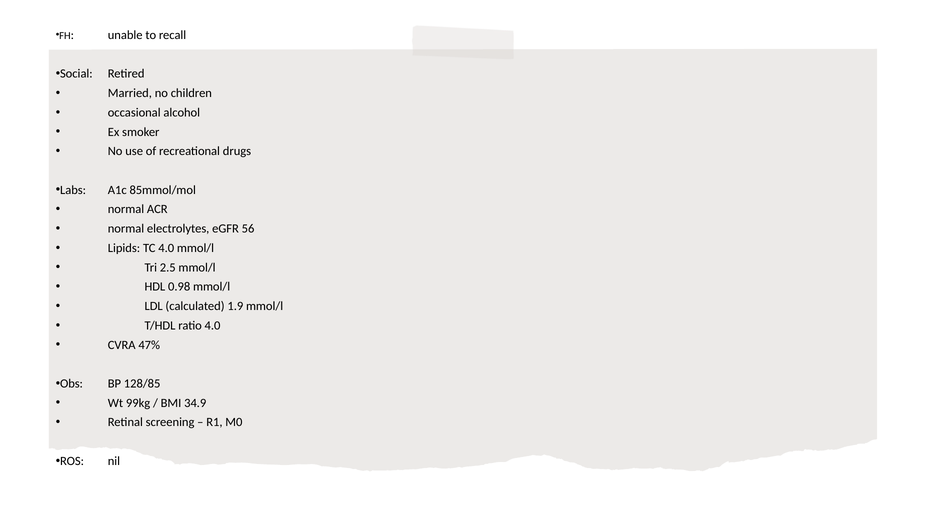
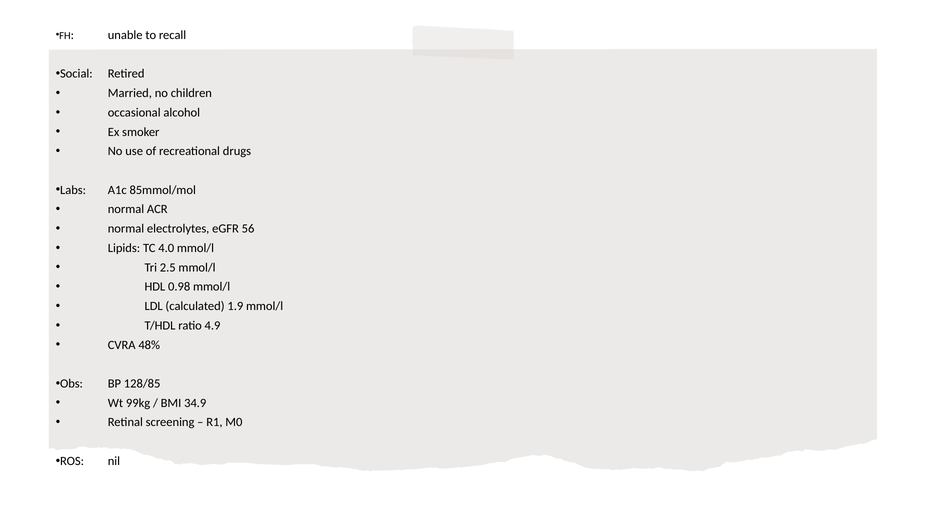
ratio 4.0: 4.0 -> 4.9 (213, 325)
47%: 47% -> 48% (149, 345)
